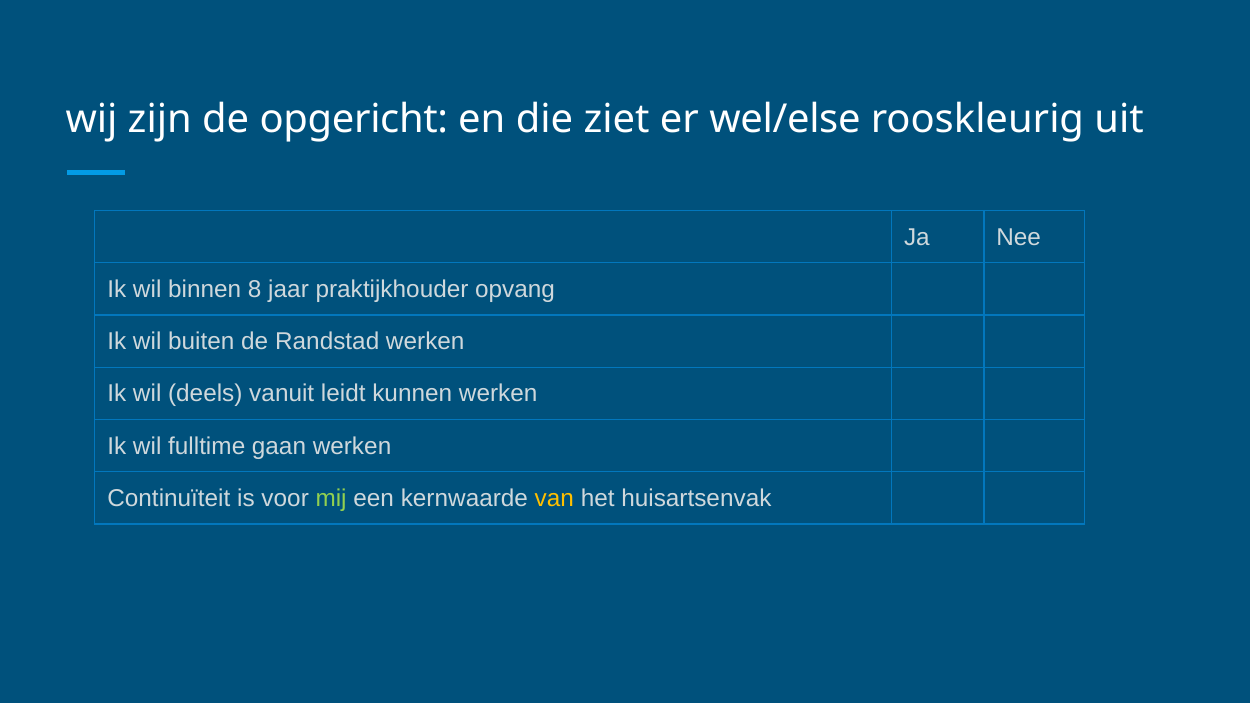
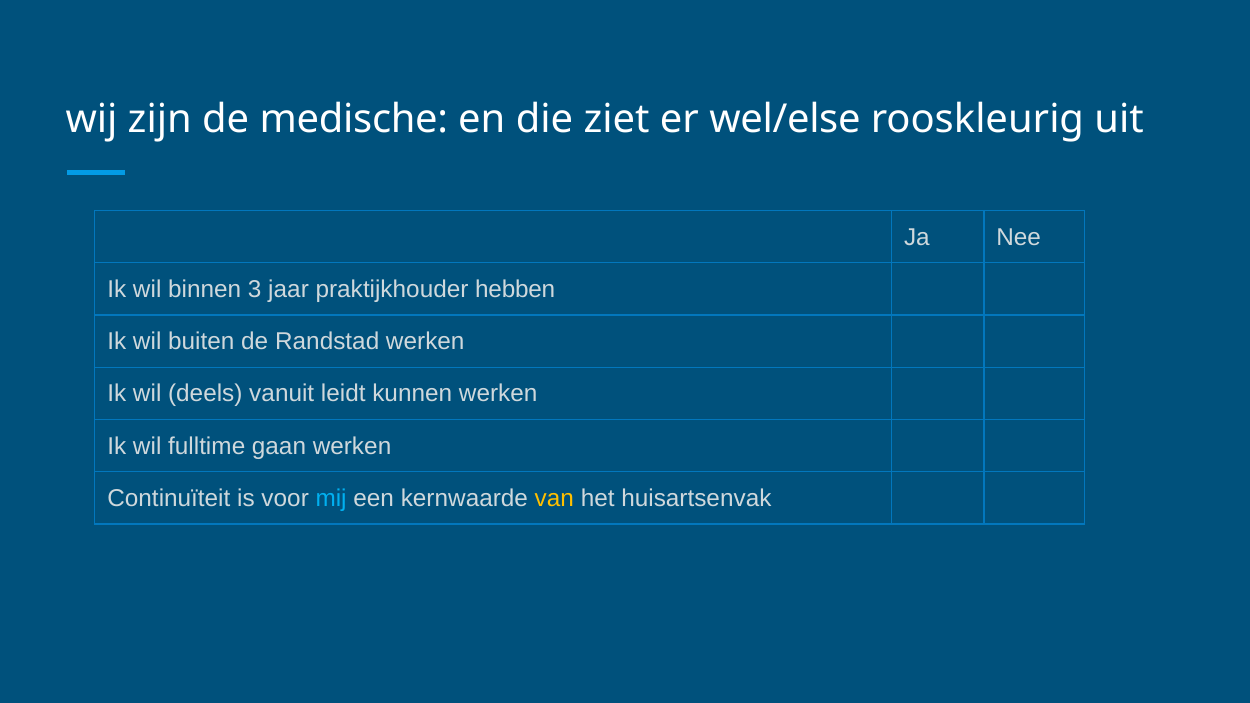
opgericht: opgericht -> medische (354, 119)
8: 8 -> 3 (255, 289)
opvang: opvang -> hebben (515, 289)
mij colour: light green -> light blue (331, 498)
